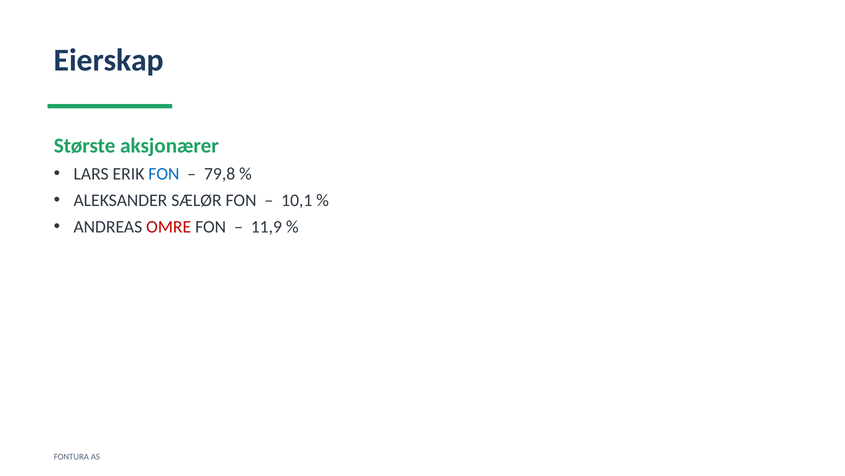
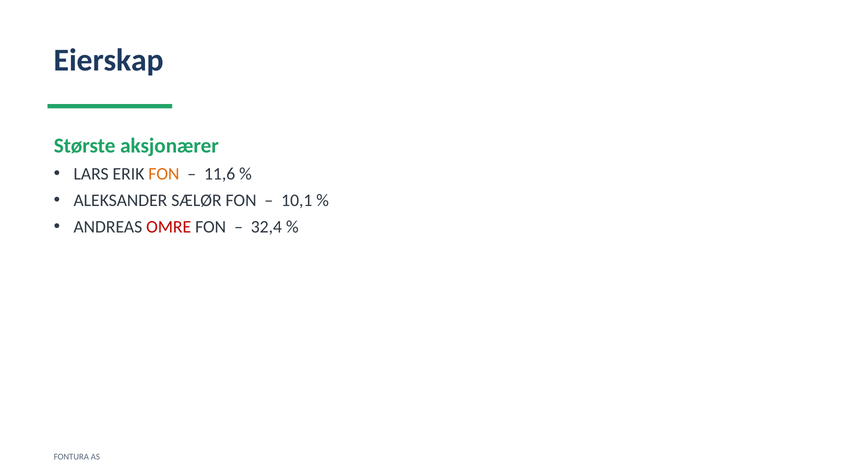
FON colour: blue -> orange (164, 174)
79,8: 79,8 -> 11,6 (220, 174)
11,9: 11,9 -> 32,4 (266, 227)
